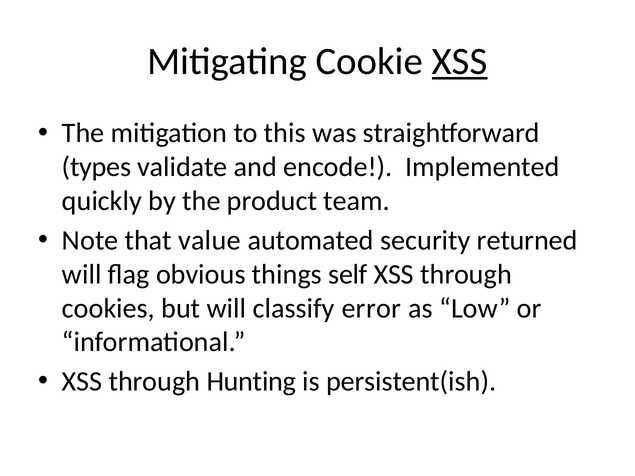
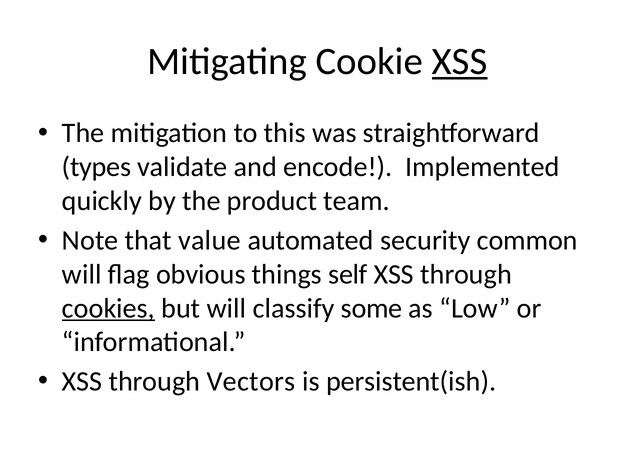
returned: returned -> common (527, 241)
cookies underline: none -> present (108, 308)
error: error -> some (372, 308)
Hunting: Hunting -> Vectors (251, 382)
